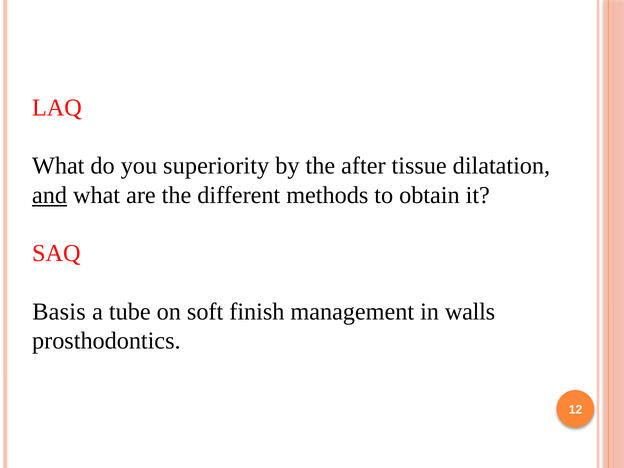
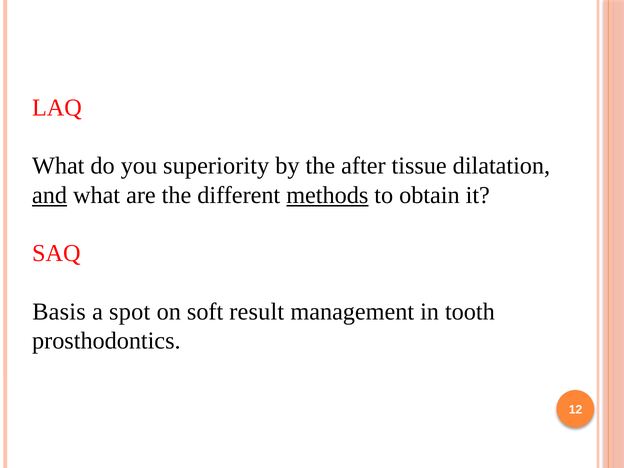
methods underline: none -> present (327, 195)
tube: tube -> spot (130, 312)
finish: finish -> result (257, 312)
walls: walls -> tooth (470, 312)
